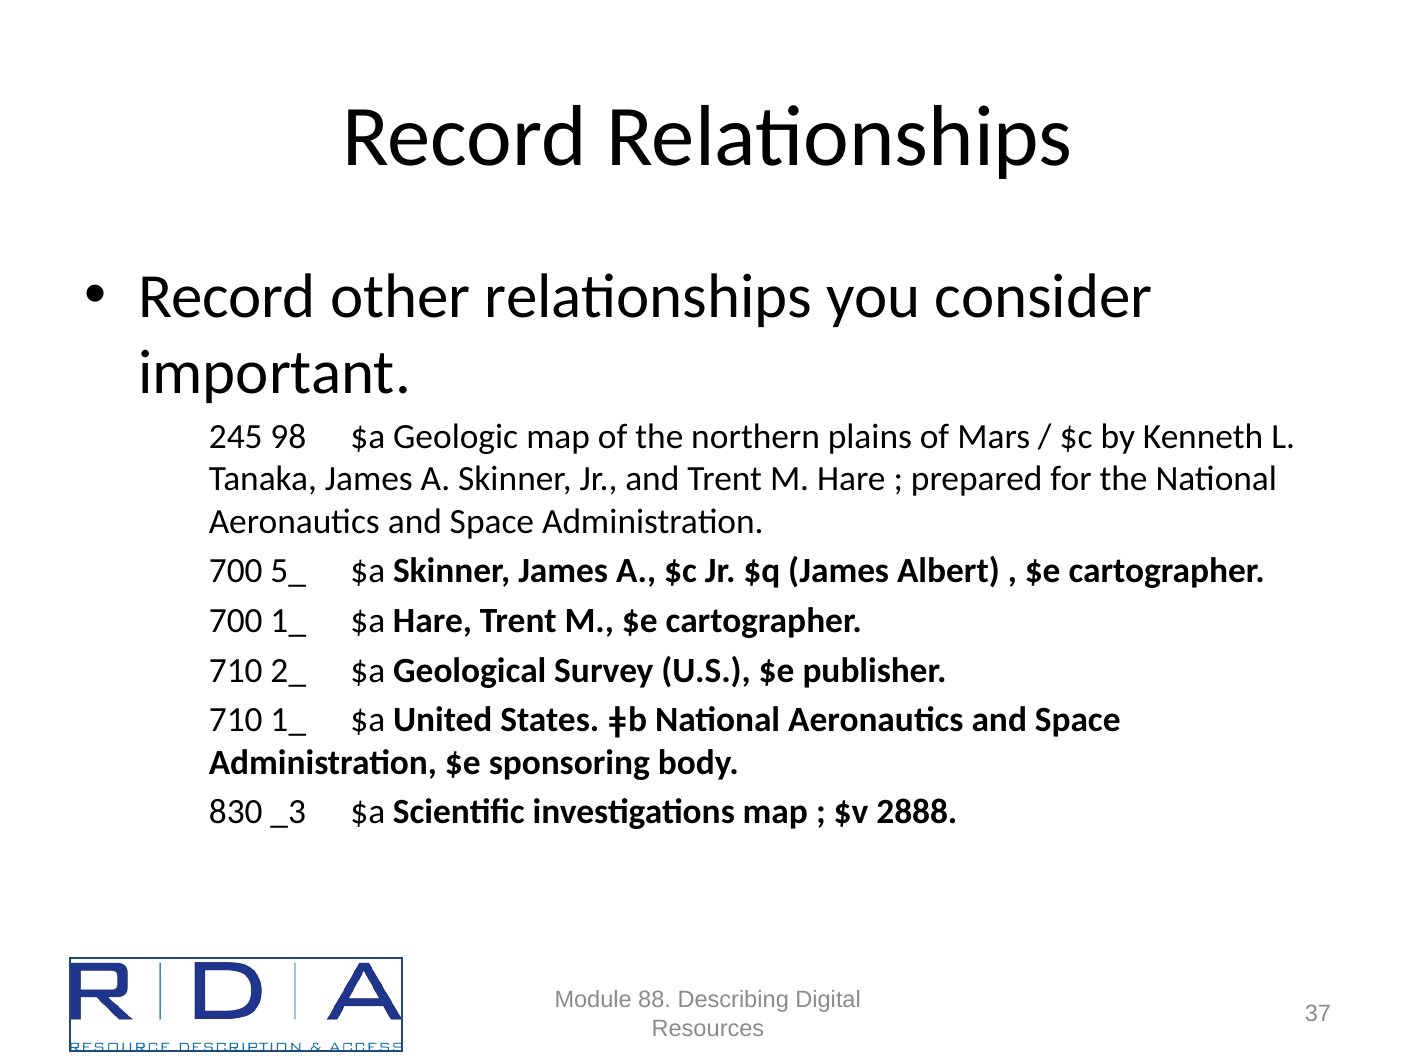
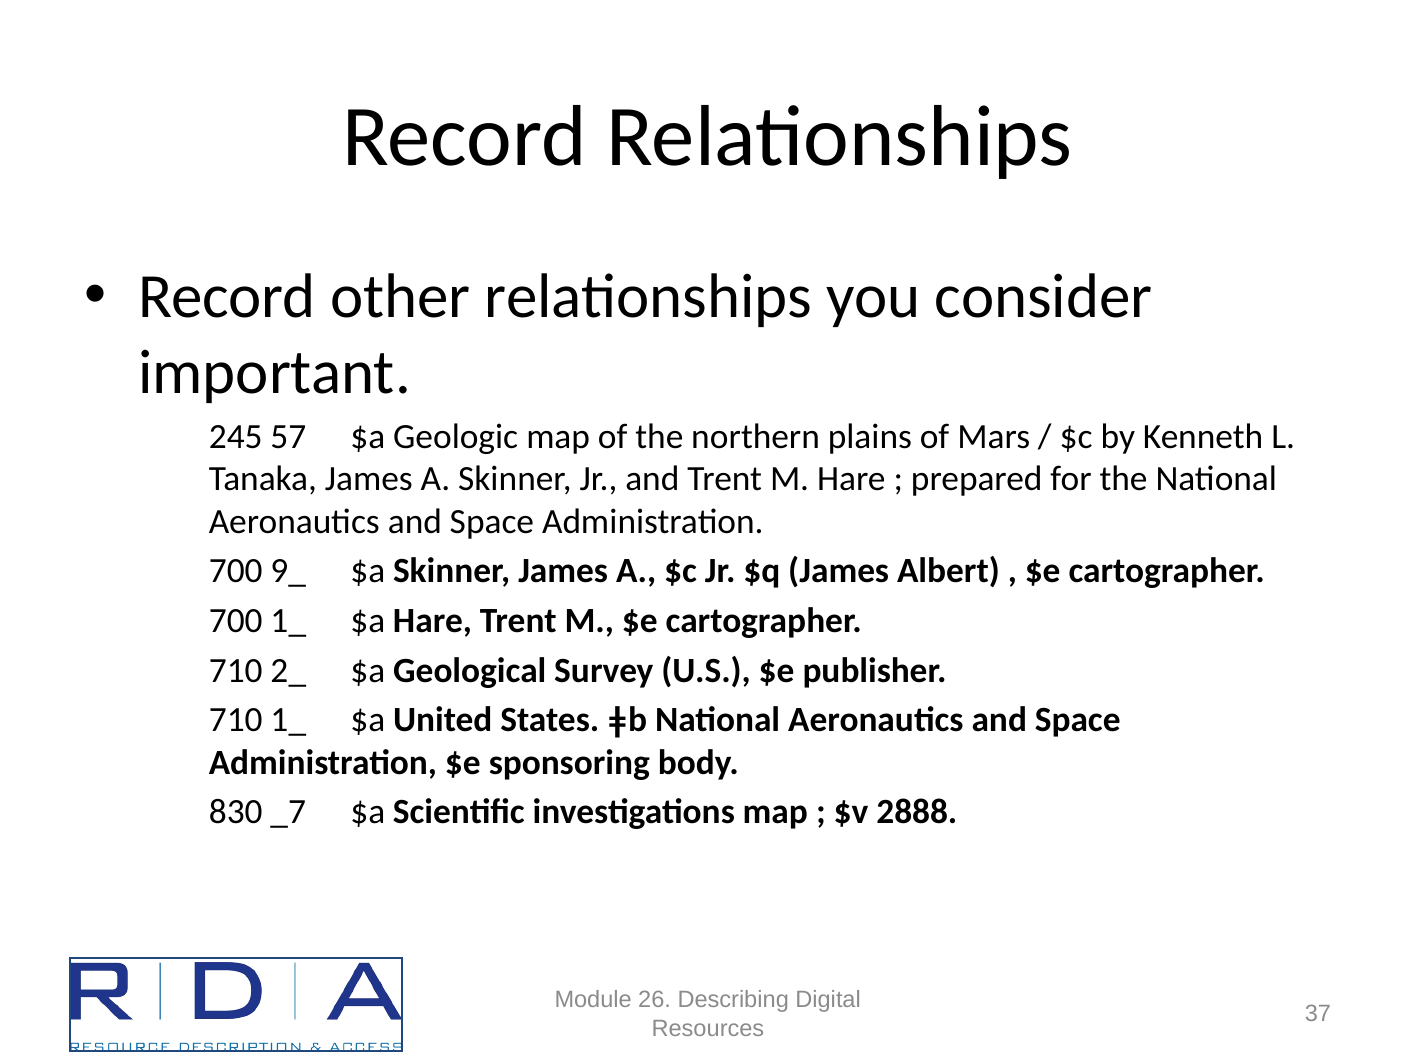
98: 98 -> 57 (288, 437)
5_: 5_ -> 9_ (288, 571)
_3: _3 -> _7 (288, 812)
88: 88 -> 26 (655, 1000)
